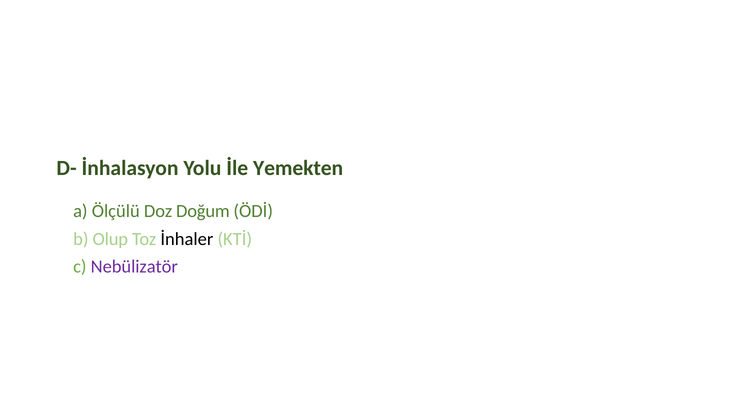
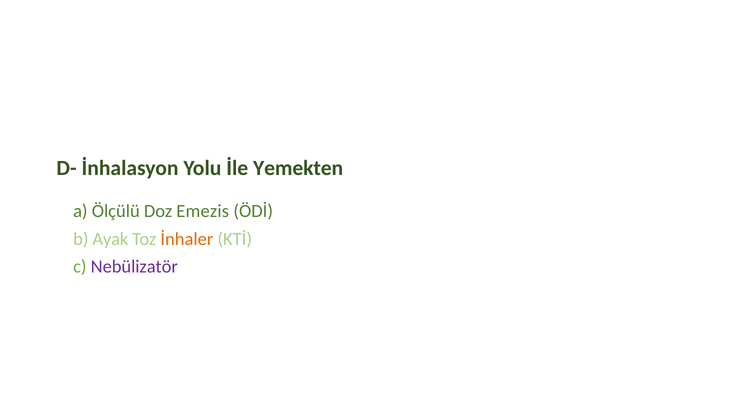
Doğum: Doğum -> Emezis (203, 211)
Olup: Olup -> Ayak (110, 239)
İnhaler colour: black -> orange (187, 239)
